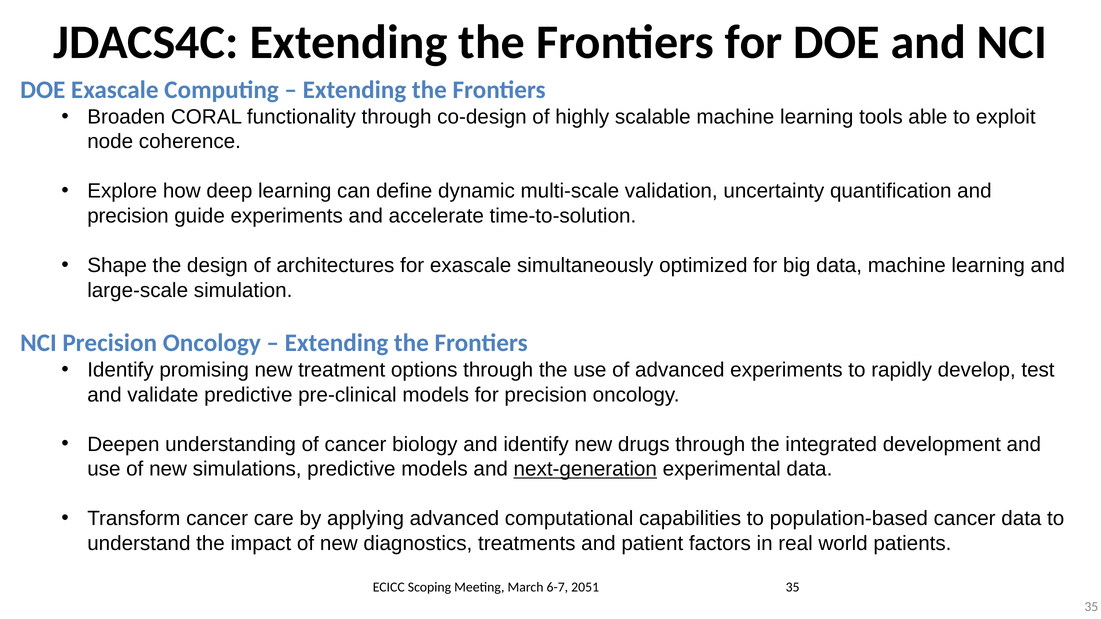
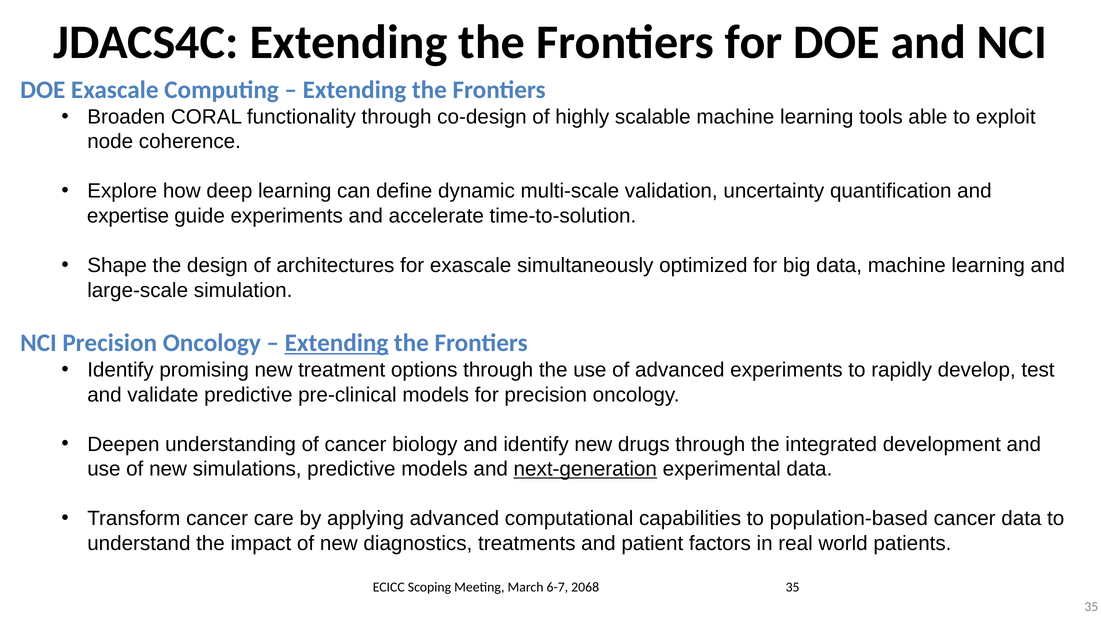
precision: precision -> expertise (128, 216)
Extending underline: none -> present (337, 343)
2051: 2051 -> 2068 (585, 587)
